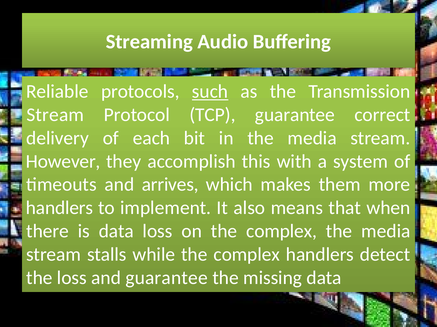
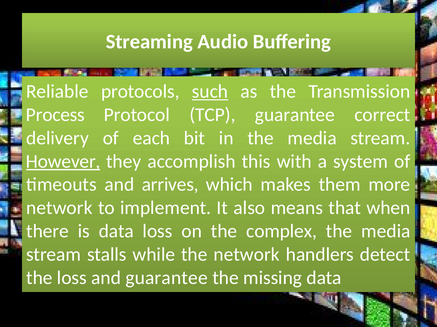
Stream: Stream -> Process (55, 115)
However underline: none -> present (63, 162)
handlers: handlers -> network (59, 208)
while the complex: complex -> network (247, 255)
